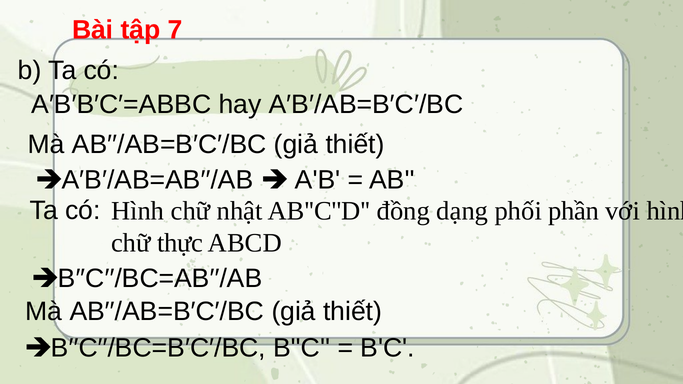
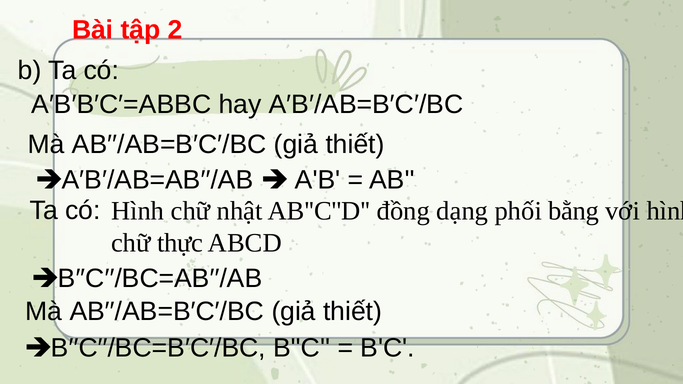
7: 7 -> 2 (175, 30)
phần: phần -> bằng (574, 211)
